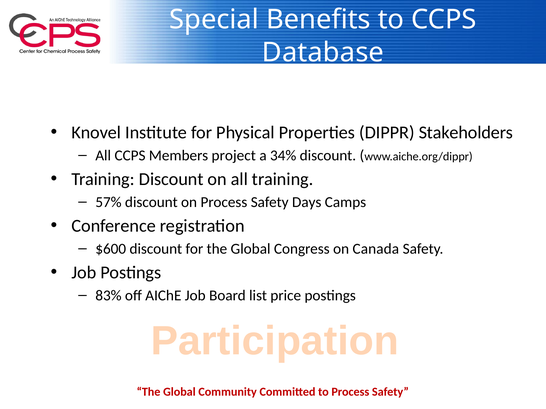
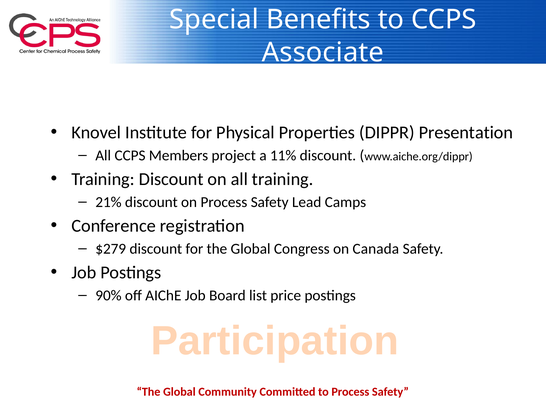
Database: Database -> Associate (323, 52)
Stakeholders: Stakeholders -> Presentation (466, 133)
34%: 34% -> 11% (283, 156)
57%: 57% -> 21% (108, 202)
Days: Days -> Lead (307, 202)
$600: $600 -> $279 (111, 249)
83%: 83% -> 90% (108, 296)
